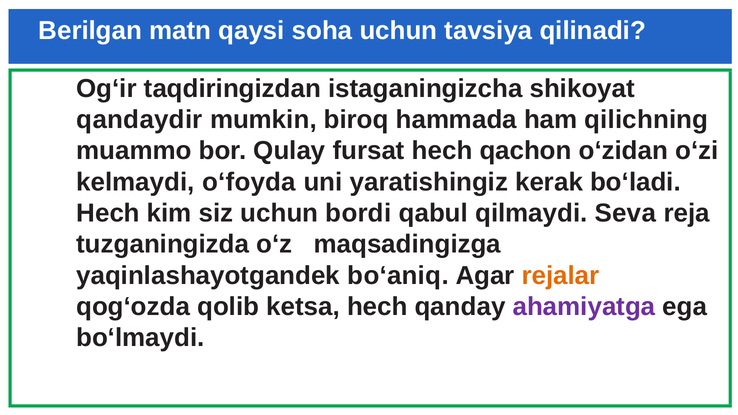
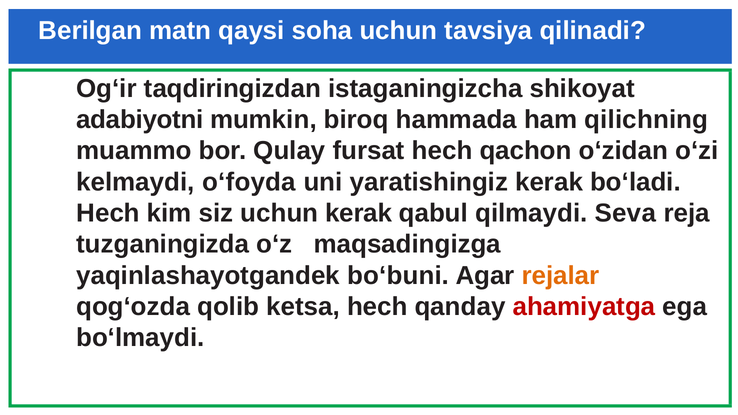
qandaydir: qandaydir -> adabiyotni (140, 120)
uchun bordi: bordi -> kerak (359, 213)
bo‘aniq: bo‘aniq -> bo‘buni (398, 276)
ahamiyatga colour: purple -> red (584, 307)
